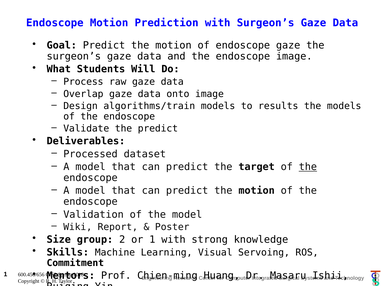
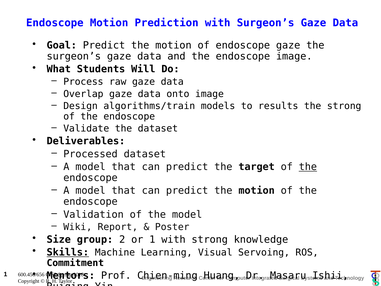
the models: models -> strong (344, 106)
the predict: predict -> dataset (158, 128)
Skills underline: none -> present (68, 252)
